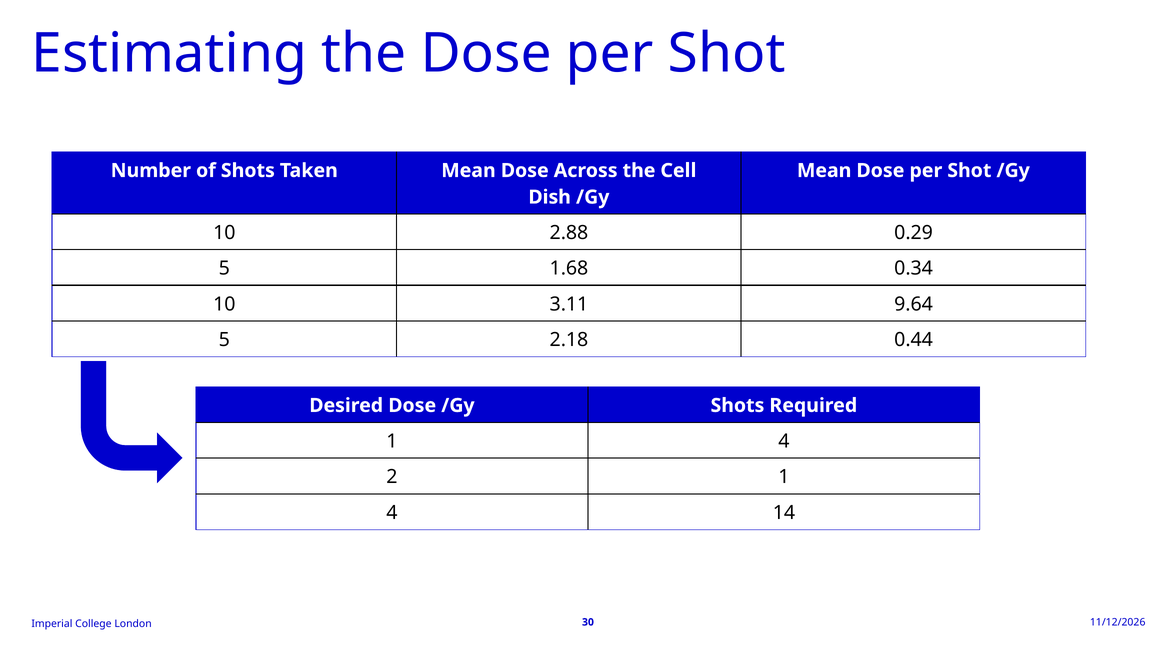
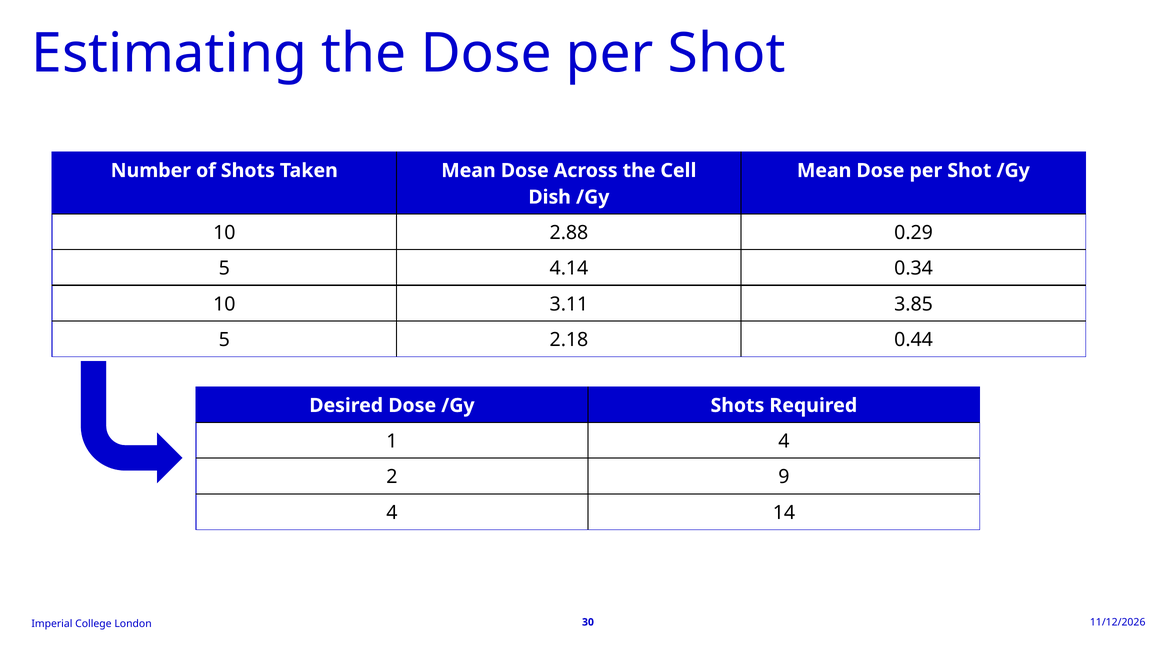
1.68: 1.68 -> 4.14 (569, 269)
9.64: 9.64 -> 3.85 (914, 304)
2 1: 1 -> 9 (784, 477)
